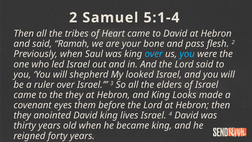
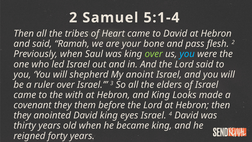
over colour: light blue -> light green (154, 54)
looked: looked -> anoint (140, 74)
the they: they -> with (74, 95)
covenant eyes: eyes -> they (63, 105)
lives: lives -> eyes (129, 115)
